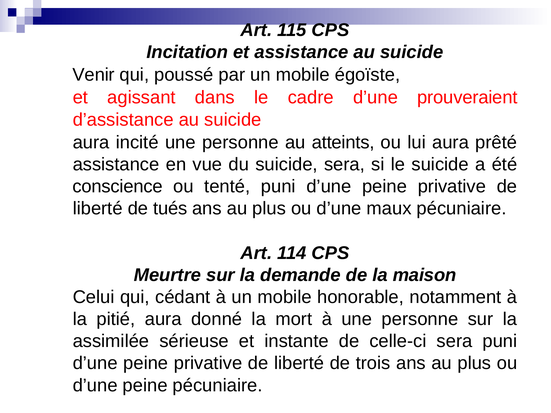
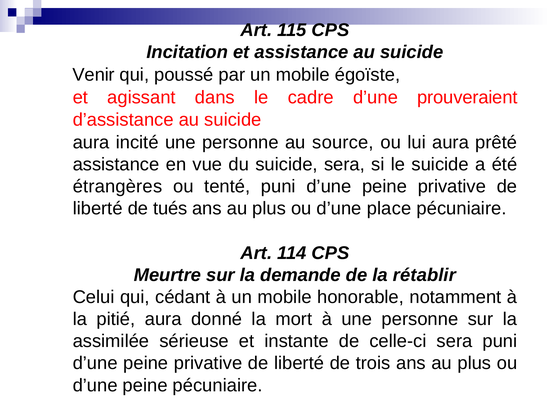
atteints: atteints -> source (343, 142)
conscience: conscience -> étrangères (117, 186)
maux: maux -> place (389, 209)
maison: maison -> rétablir (424, 275)
